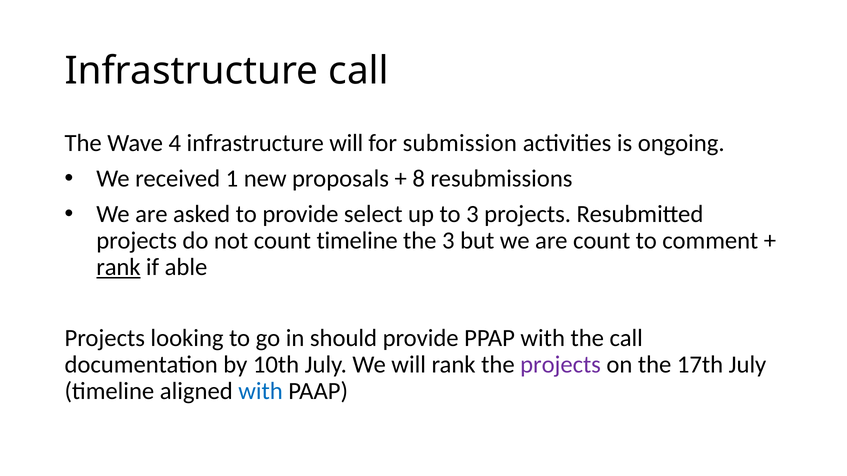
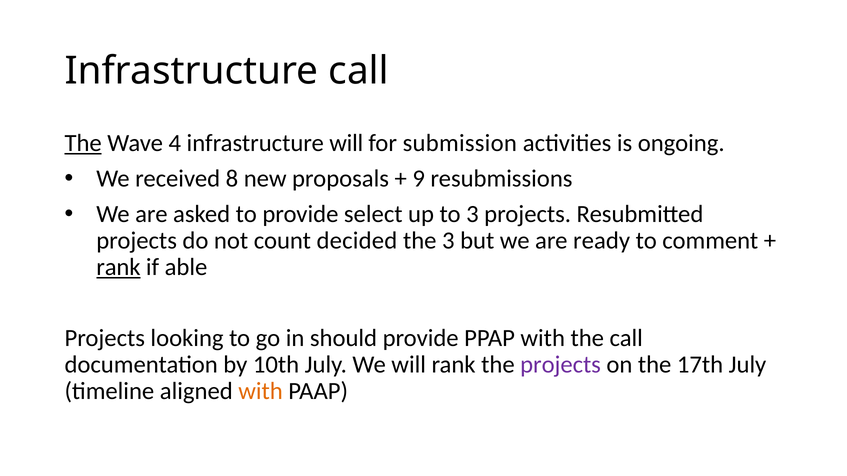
The underline: none -> present (83, 143)
1: 1 -> 8 (232, 179)
8: 8 -> 9 (419, 179)
count timeline: timeline -> decided (357, 241)
are count: count -> ready (602, 241)
with colour: blue -> orange (261, 392)
